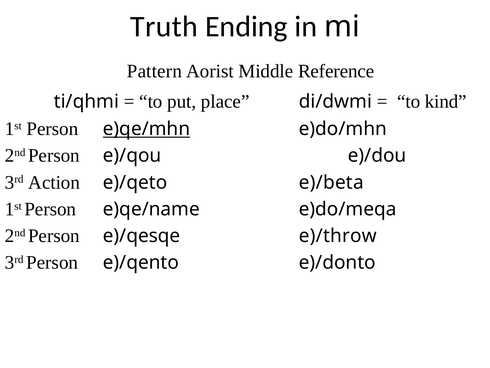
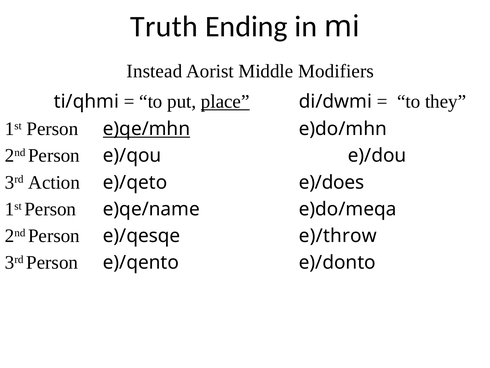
Pattern: Pattern -> Instead (154, 71)
Reference: Reference -> Modifiers (336, 71)
place underline: none -> present (225, 102)
kind: kind -> they (446, 102)
e)/beta: e)/beta -> e)/does (332, 182)
